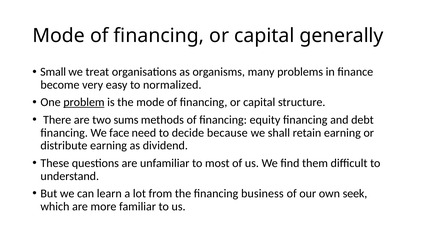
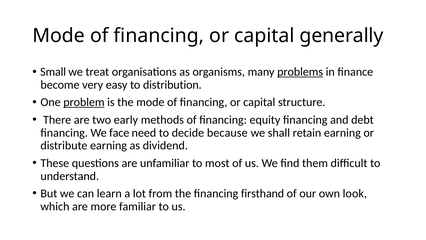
problems underline: none -> present (300, 72)
normalized: normalized -> distribution (172, 85)
sums: sums -> early (126, 120)
business: business -> firsthand (263, 193)
seek: seek -> look (355, 193)
